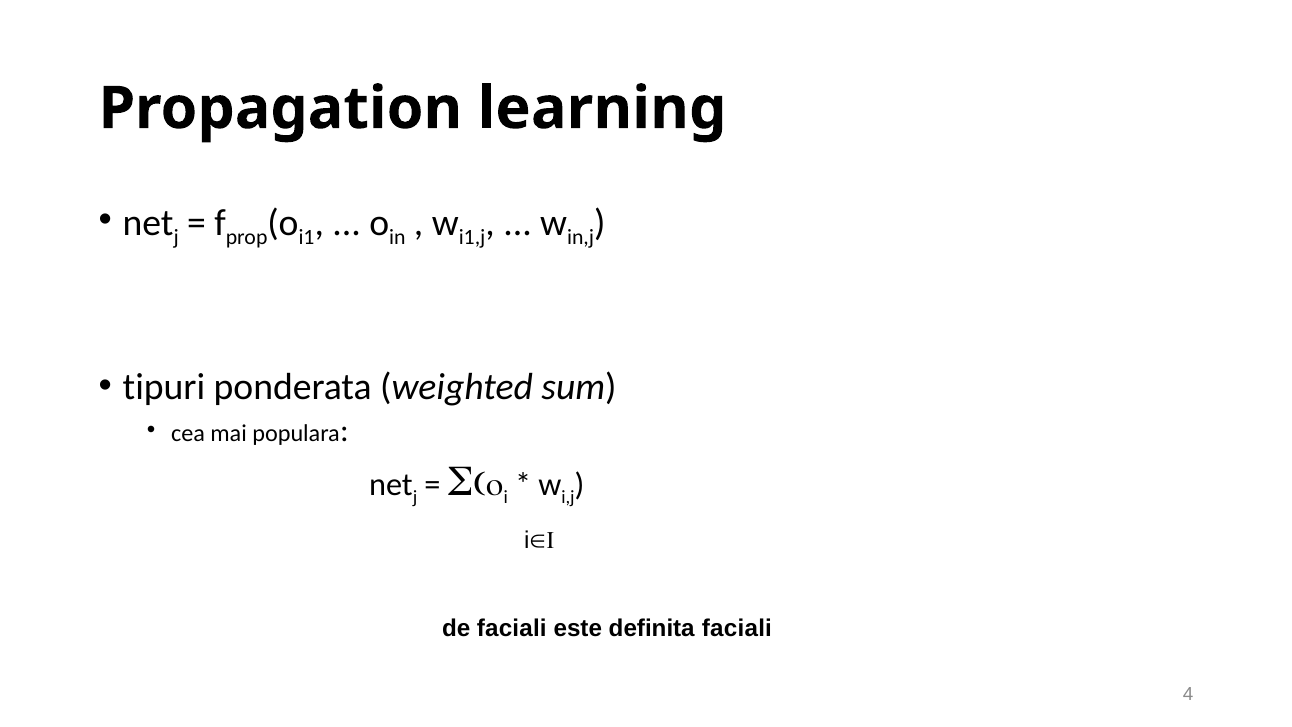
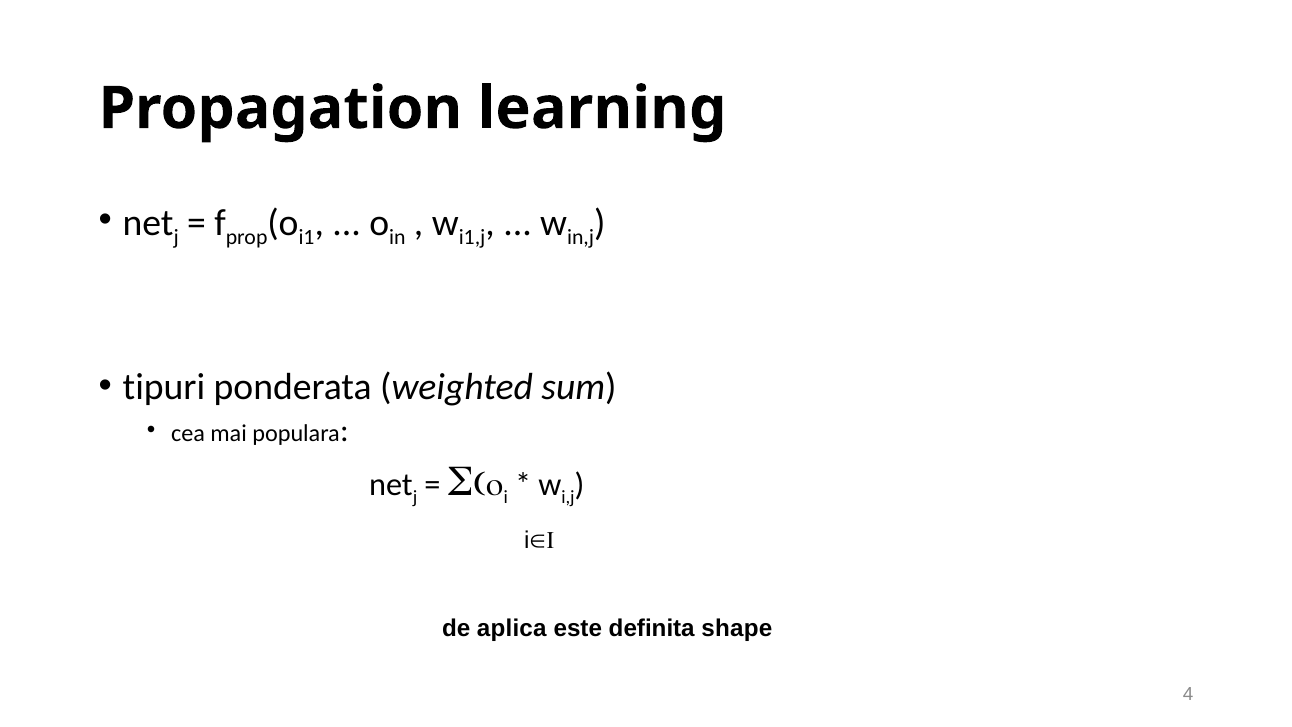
de faciali: faciali -> aplica (512, 629)
definita faciali: faciali -> shape (737, 629)
